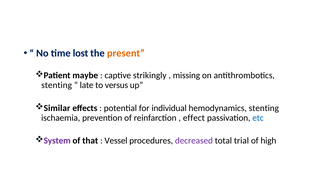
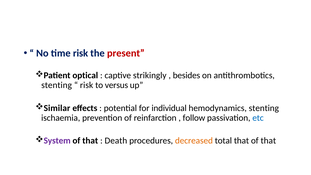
time lost: lost -> risk (81, 53)
present colour: orange -> red (126, 53)
maybe: maybe -> optical (85, 75)
missing: missing -> besides (186, 75)
late: late -> risk (87, 85)
effect: effect -> follow (194, 118)
Vessel: Vessel -> Death (116, 141)
decreased colour: purple -> orange (194, 141)
total trial: trial -> that (241, 141)
high: high -> that (268, 141)
